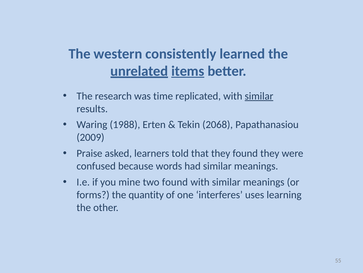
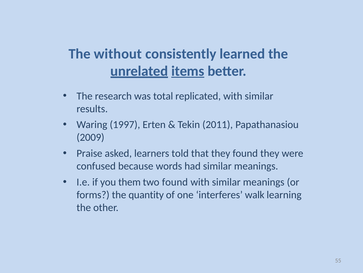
western: western -> without (118, 54)
time: time -> total (163, 96)
similar underline: present -> none (259, 96)
1988: 1988 -> 1997 (125, 124)
2068: 2068 -> 2011 (218, 124)
mine: mine -> them (129, 182)
uses: uses -> walk (255, 194)
